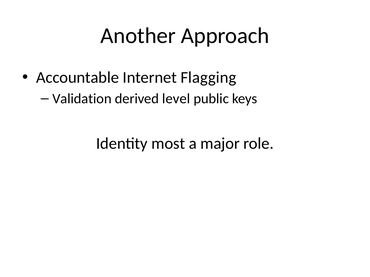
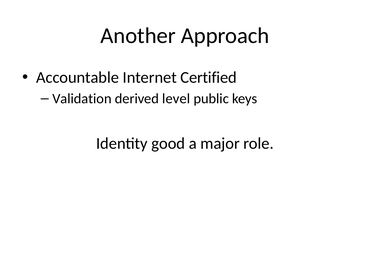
Flagging: Flagging -> Certified (209, 78)
most: most -> good (168, 144)
